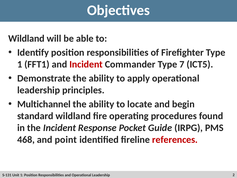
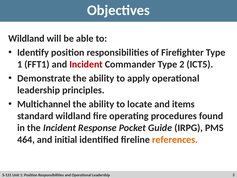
Type 7: 7 -> 2 (182, 64)
begin: begin -> items (183, 104)
468: 468 -> 464 (26, 140)
point: point -> initial (66, 140)
references colour: red -> orange (175, 140)
